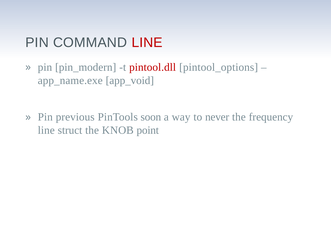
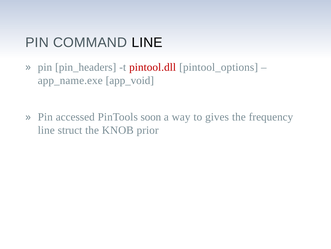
LINE colour: red -> black (147, 42)
pin_modern: pin_modern -> pin_headers (86, 67)
previous: previous -> accessed (75, 117)
never: never -> gives (217, 117)
point: point -> prior (148, 130)
